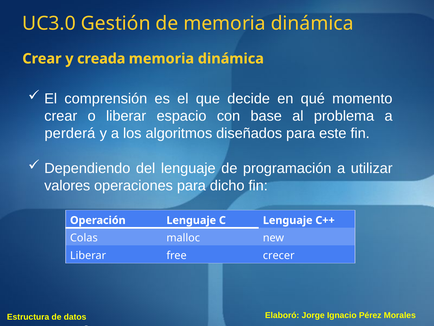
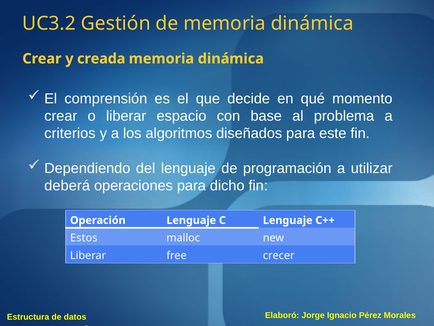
UC3.0: UC3.0 -> UC3.2 (49, 23)
perderá: perderá -> criterios (70, 133)
valores: valores -> deberá (67, 185)
Colas: Colas -> Estos (84, 238)
